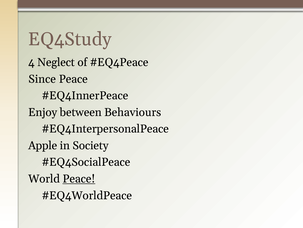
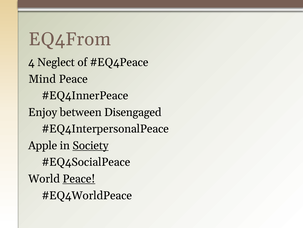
EQ4Study: EQ4Study -> EQ4From (70, 39)
Since: Since -> Mind (42, 79)
Behaviours: Behaviours -> Disengaged (133, 112)
Society underline: none -> present (90, 145)
